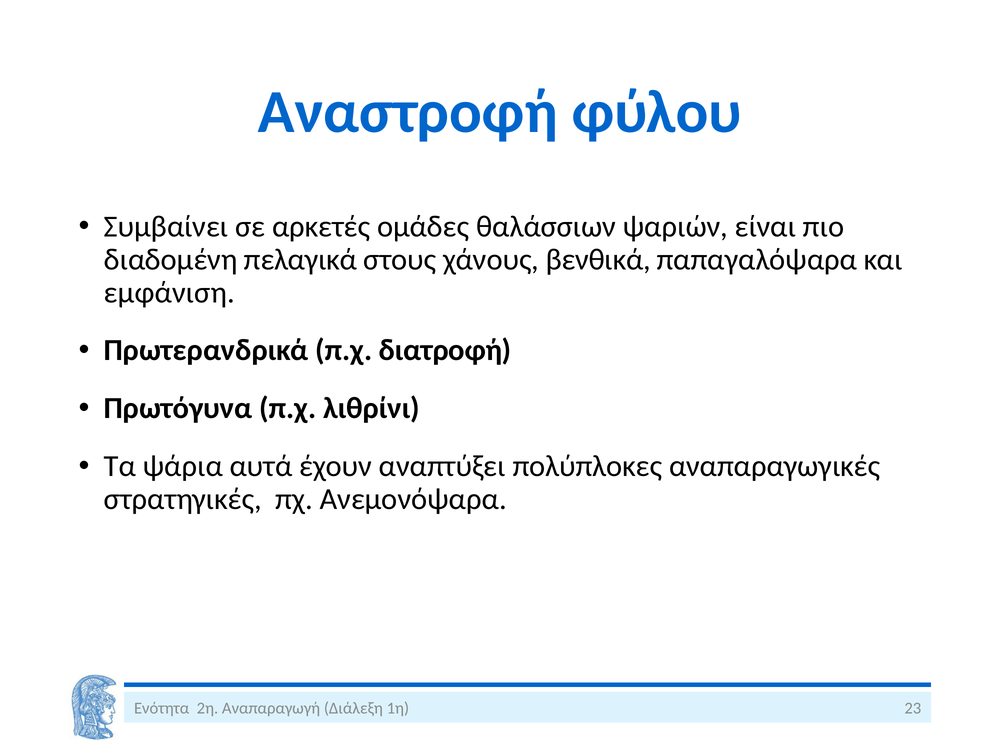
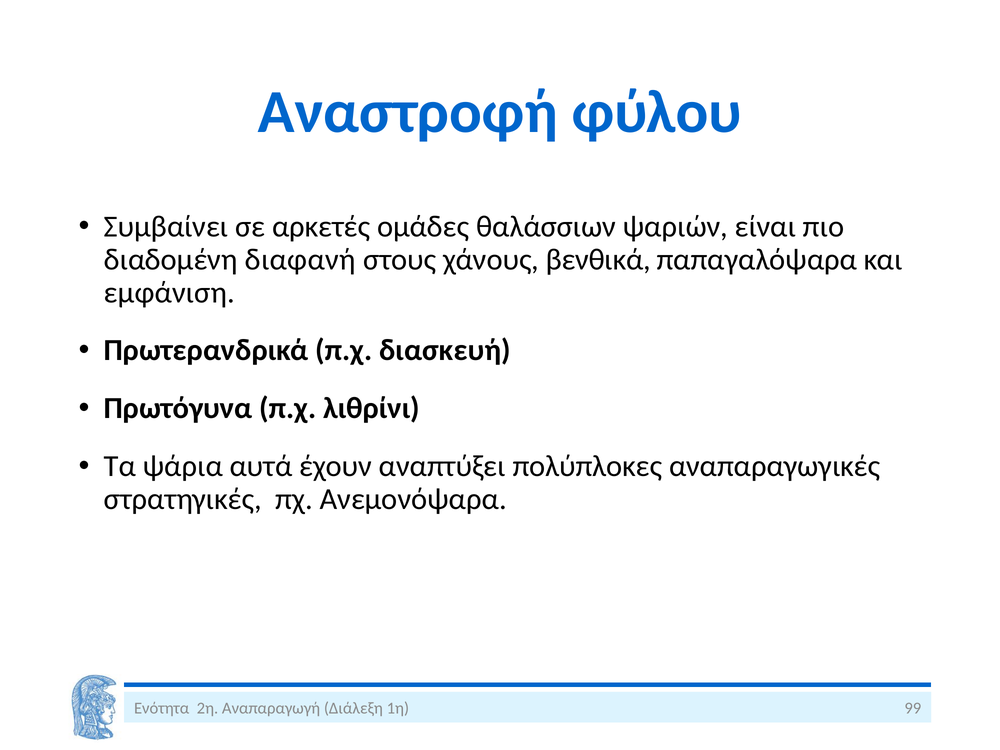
πελαγικά: πελαγικά -> διαφανή (300, 259)
διατροφή: διατροφή -> διασκευή (445, 350)
23: 23 -> 99 (913, 708)
